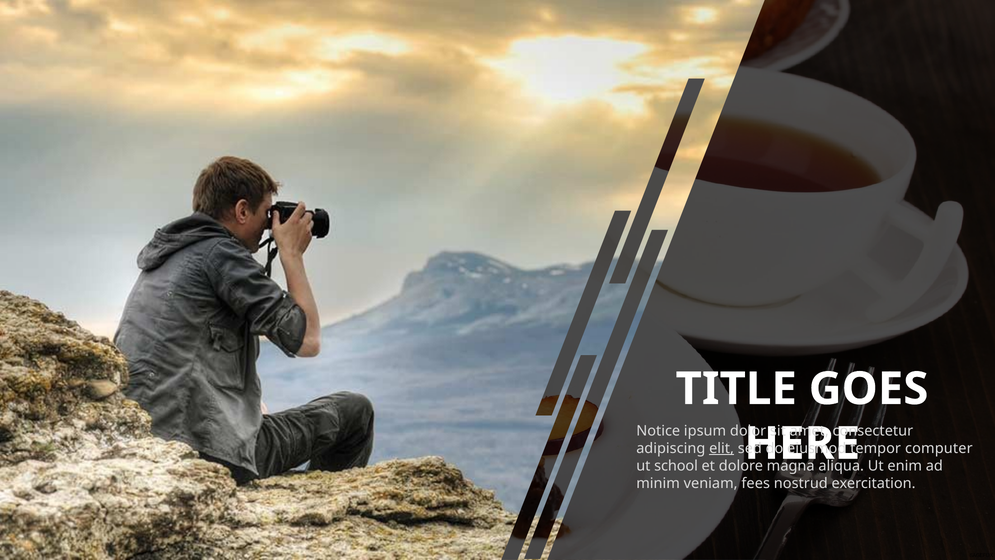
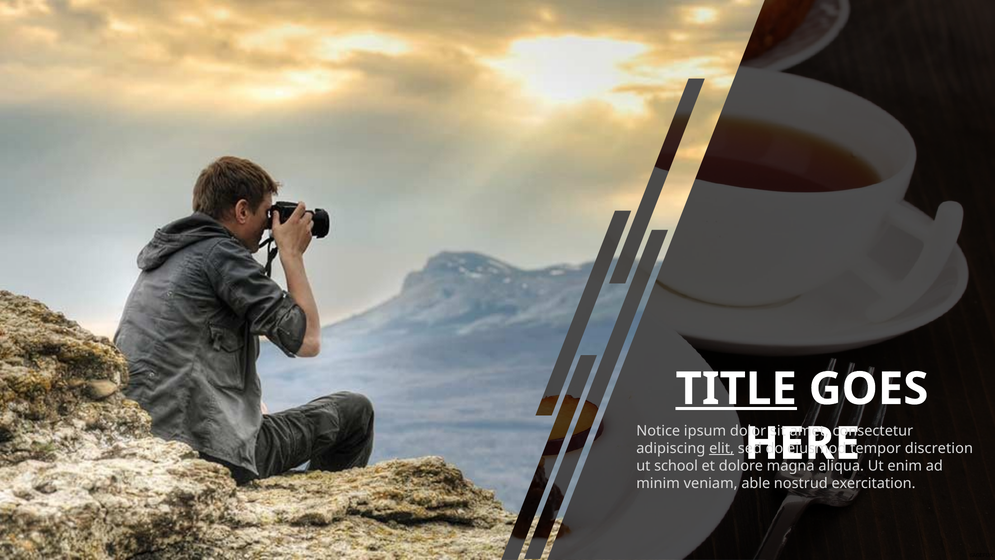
TITLE underline: none -> present (736, 389)
computer: computer -> discretion (939, 448)
fees: fees -> able (756, 483)
